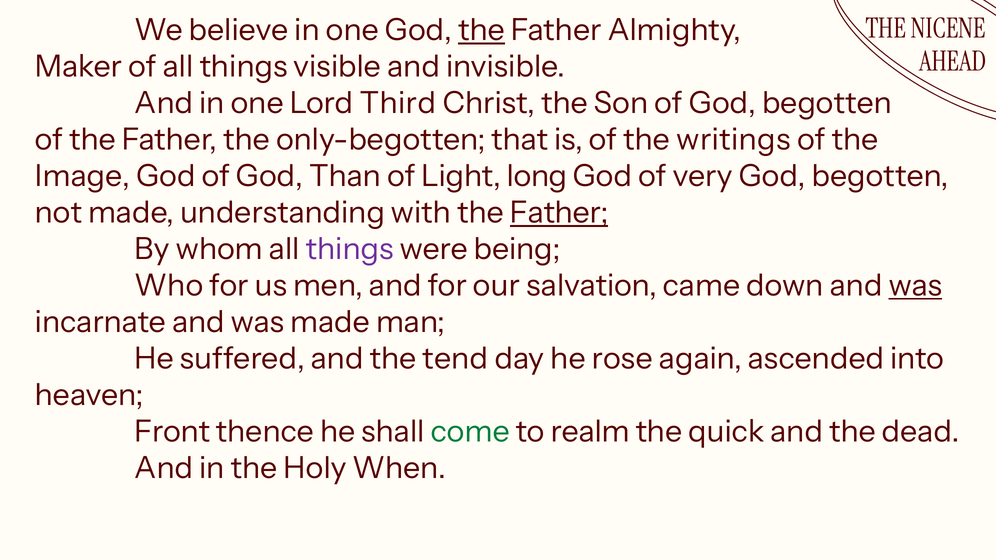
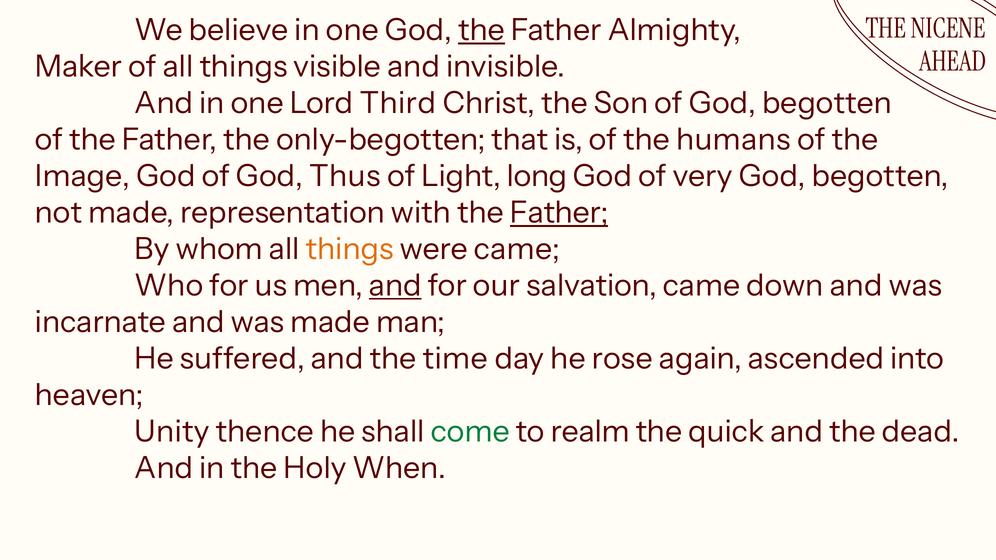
writings: writings -> humans (733, 140)
Than: Than -> Thus (345, 176)
understanding: understanding -> representation (283, 213)
things colour: purple -> orange (350, 249)
were being: being -> came (517, 249)
and underline: none -> present (395, 286)
was underline: present -> none (915, 286)
tend: tend -> time (455, 359)
Front: Front -> Unity (172, 432)
